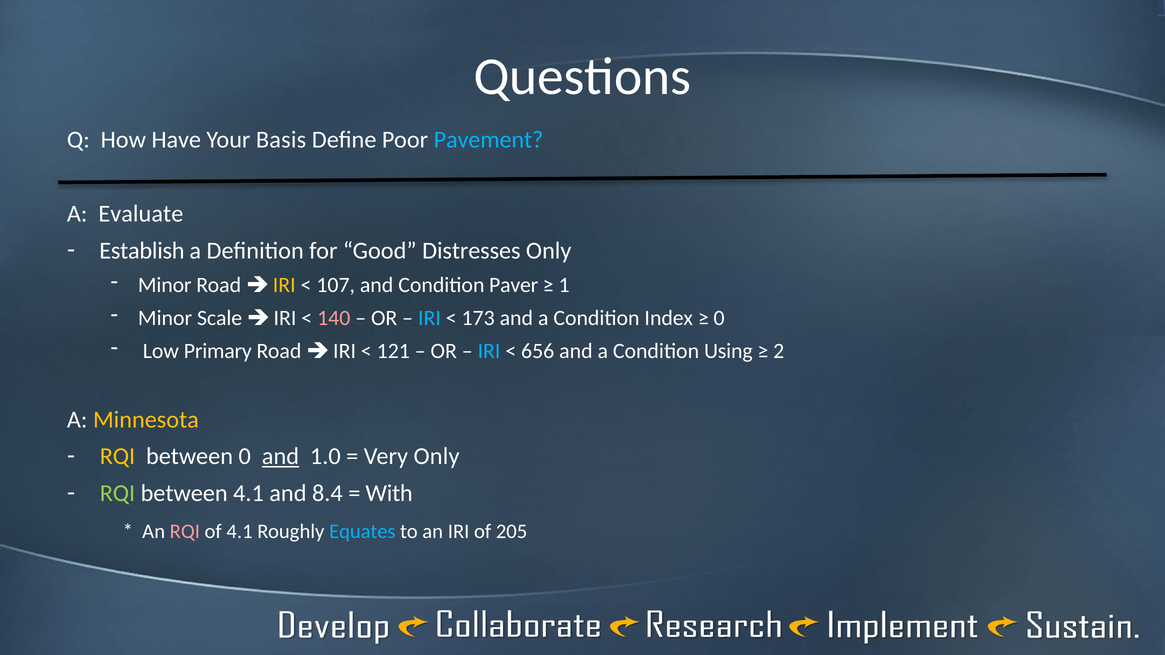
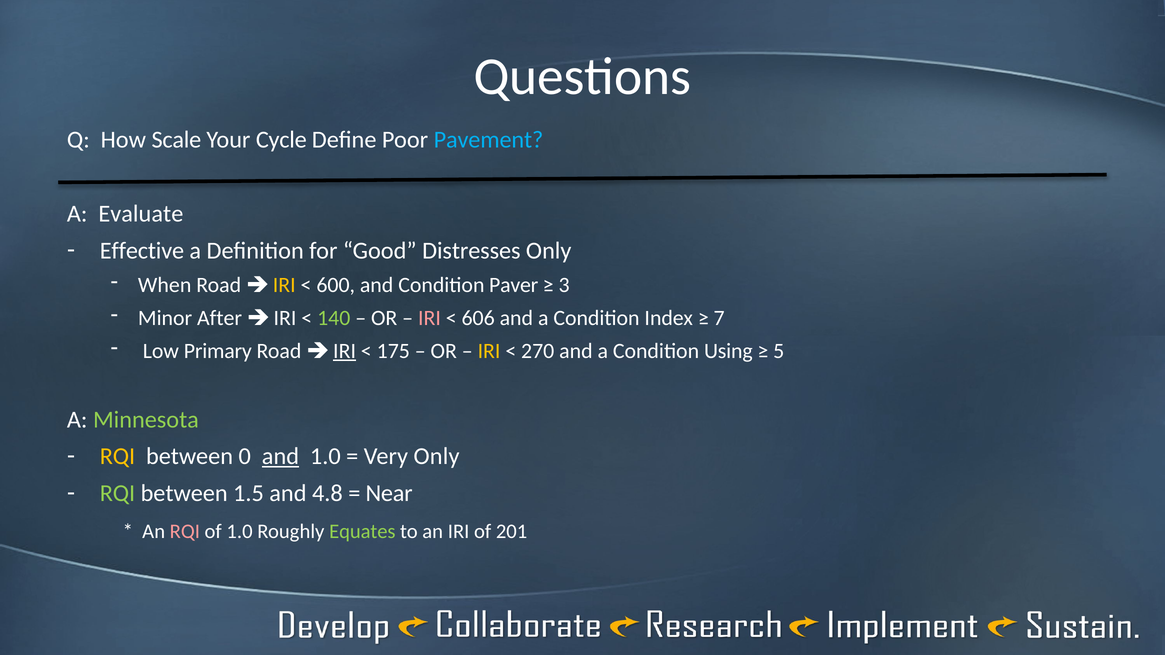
Have: Have -> Scale (176, 140)
Basis: Basis -> Cycle (281, 140)
Establish: Establish -> Effective (142, 251)
Minor: Minor -> When (165, 285)
107: 107 -> 600 (336, 285)
1: 1 -> 3 (564, 285)
Scale: Scale -> After (220, 318)
140 colour: pink -> light green (334, 318)
IRI colour: light blue -> pink (429, 318)
173: 173 -> 606 (478, 318)
0: 0 -> 7 (719, 318)
IRI underline: none -> present (345, 351)
121: 121 -> 175 (393, 351)
IRI colour: light blue -> yellow (489, 351)
656: 656 -> 270 (538, 351)
2: 2 -> 5 (779, 351)
Minnesota colour: yellow -> light green (146, 420)
between 4.1: 4.1 -> 1.5 (248, 494)
8.4: 8.4 -> 4.8 (327, 494)
With: With -> Near (389, 494)
of 4.1: 4.1 -> 1.0 (240, 532)
Equates colour: light blue -> light green (362, 532)
205: 205 -> 201 (512, 532)
